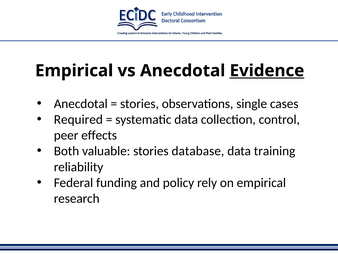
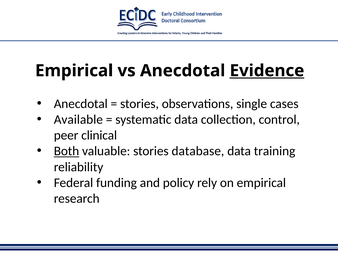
Required: Required -> Available (78, 119)
effects: effects -> clinical (99, 135)
Both underline: none -> present (66, 151)
